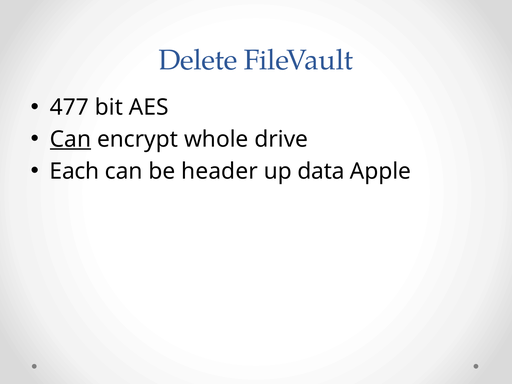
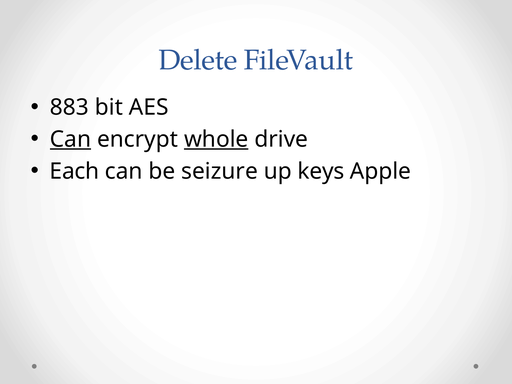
477: 477 -> 883 (69, 107)
whole underline: none -> present (216, 139)
header: header -> seizure (220, 171)
data: data -> keys (321, 171)
